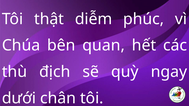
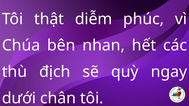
quan: quan -> nhan (104, 46)
